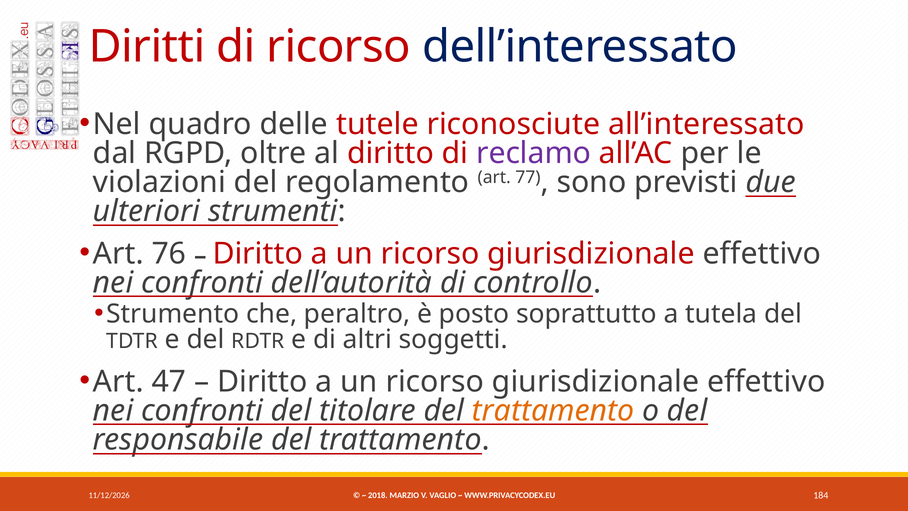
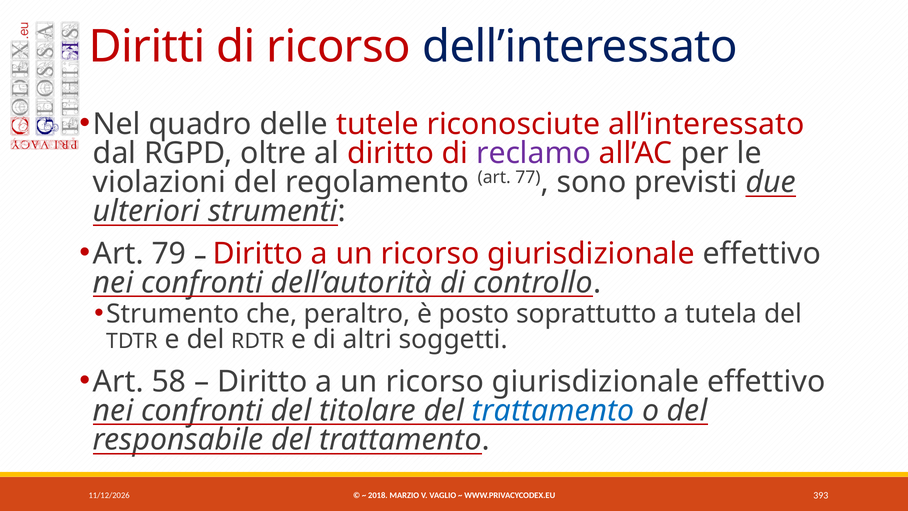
76: 76 -> 79 (169, 254)
47: 47 -> 58 (169, 381)
trattamento colour: orange -> blue (553, 411)
184: 184 -> 393 (821, 495)
